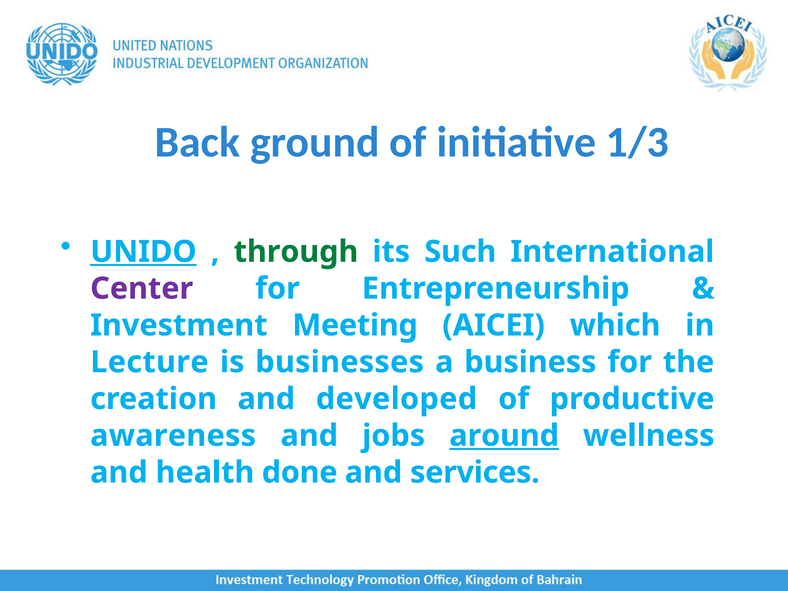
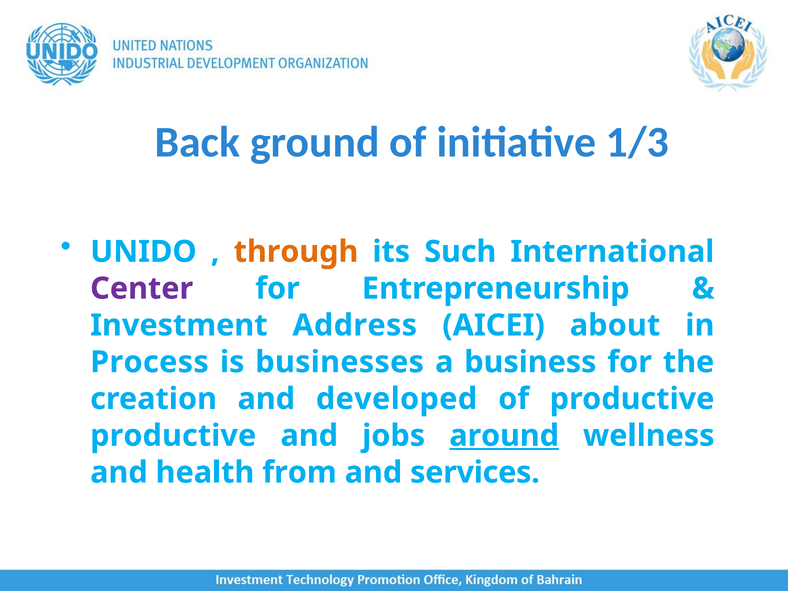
UNIDO underline: present -> none (143, 252)
through colour: green -> orange (296, 252)
Meeting: Meeting -> Address (355, 325)
which: which -> about (615, 325)
Lecture: Lecture -> Process (149, 362)
awareness: awareness -> productive (173, 436)
done: done -> from (299, 472)
